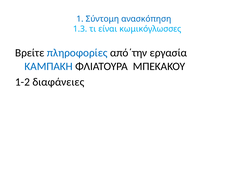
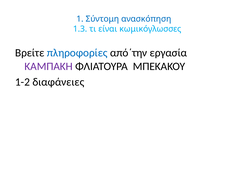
ΚΑΜΠΑΚΗ colour: blue -> purple (49, 66)
